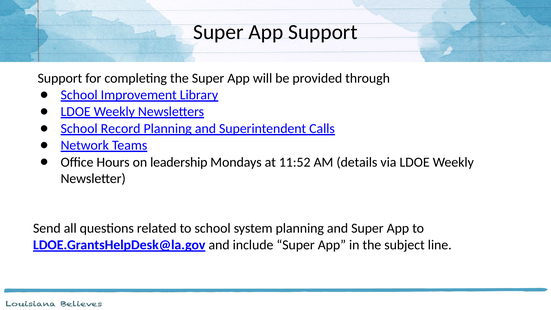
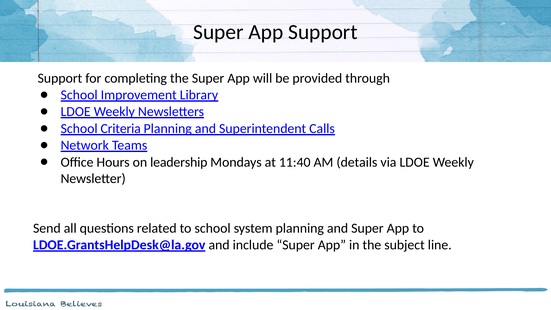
Record: Record -> Criteria (121, 129)
11:52: 11:52 -> 11:40 (295, 162)
